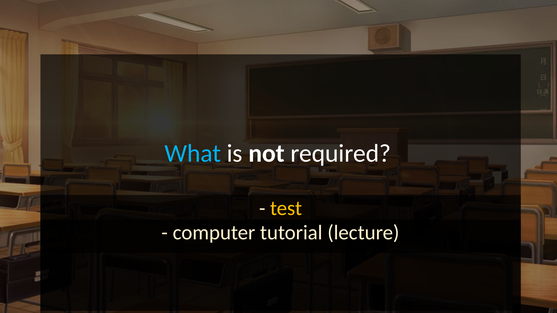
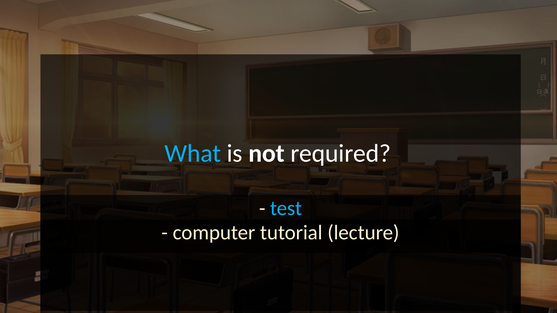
test colour: yellow -> light blue (286, 208)
